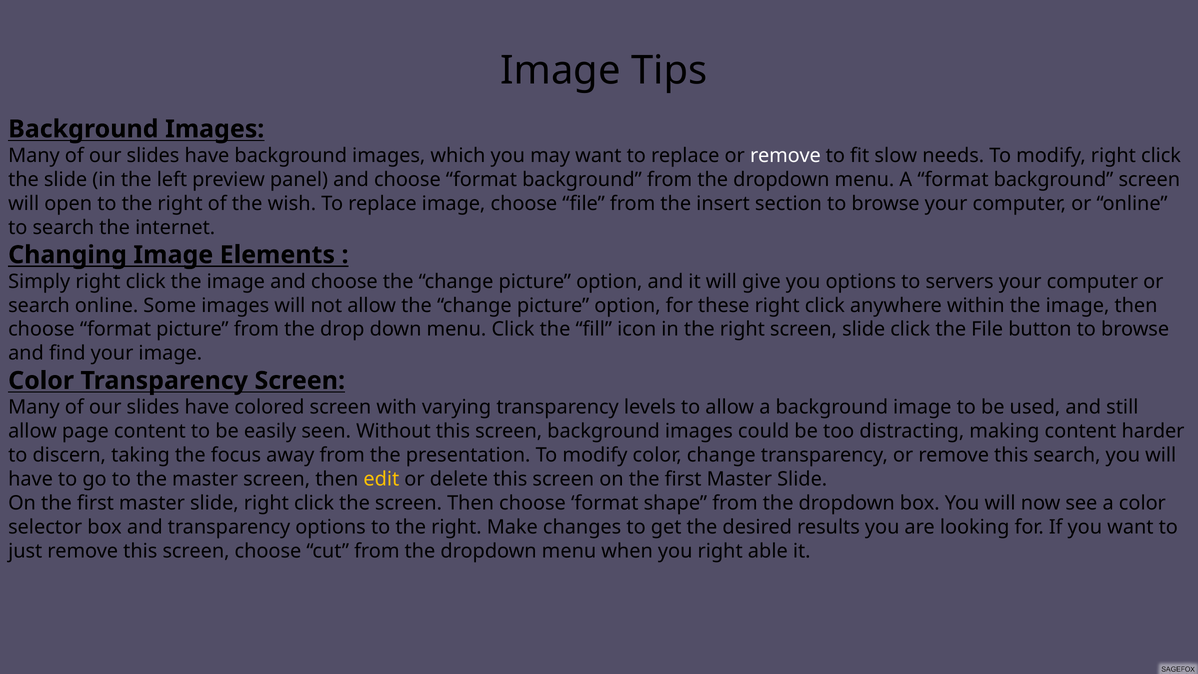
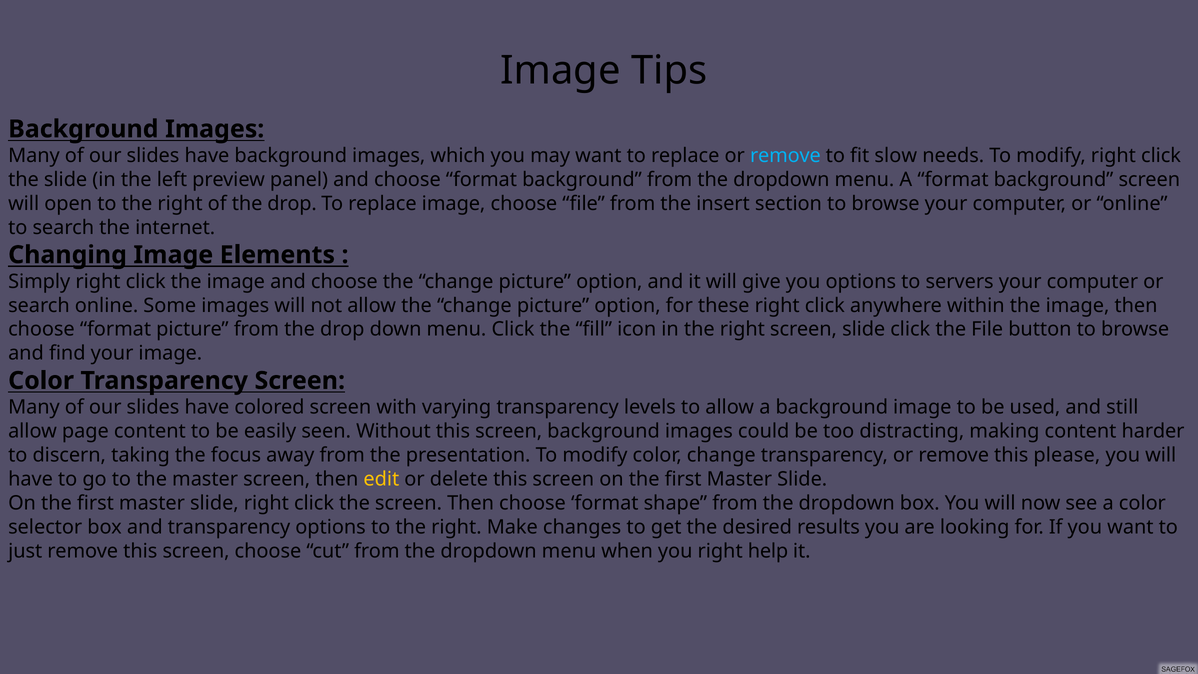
remove colour: white -> light blue (785, 156)
of the wish: wish -> drop (292, 204)
this search: search -> please (1067, 455)
able: able -> help (768, 551)
